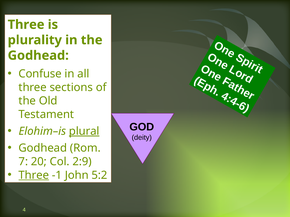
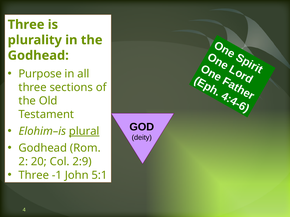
Confuse: Confuse -> Purpose (40, 74)
7: 7 -> 2 (23, 162)
Three underline: present -> none (34, 175)
5:2: 5:2 -> 5:1 (99, 175)
